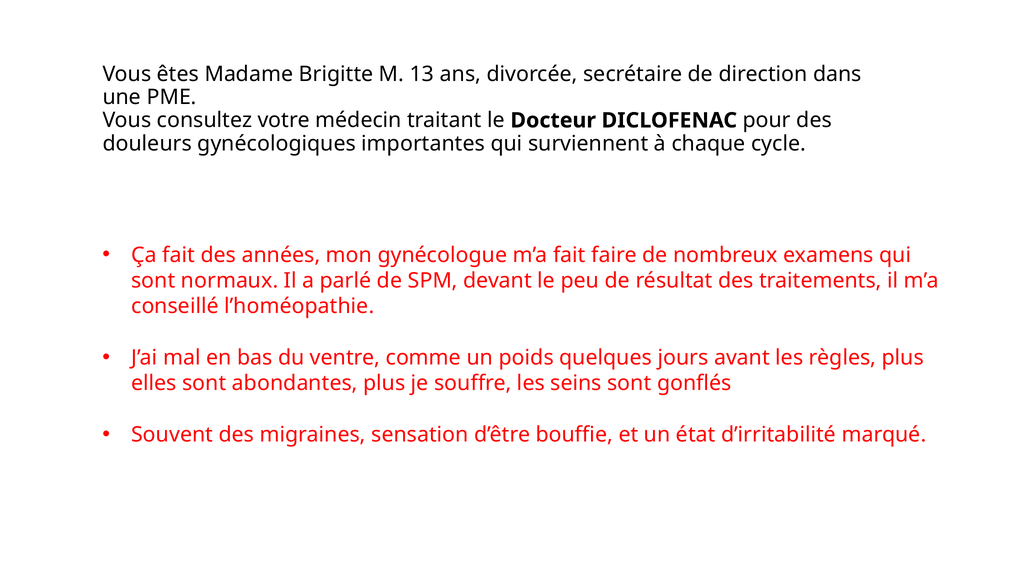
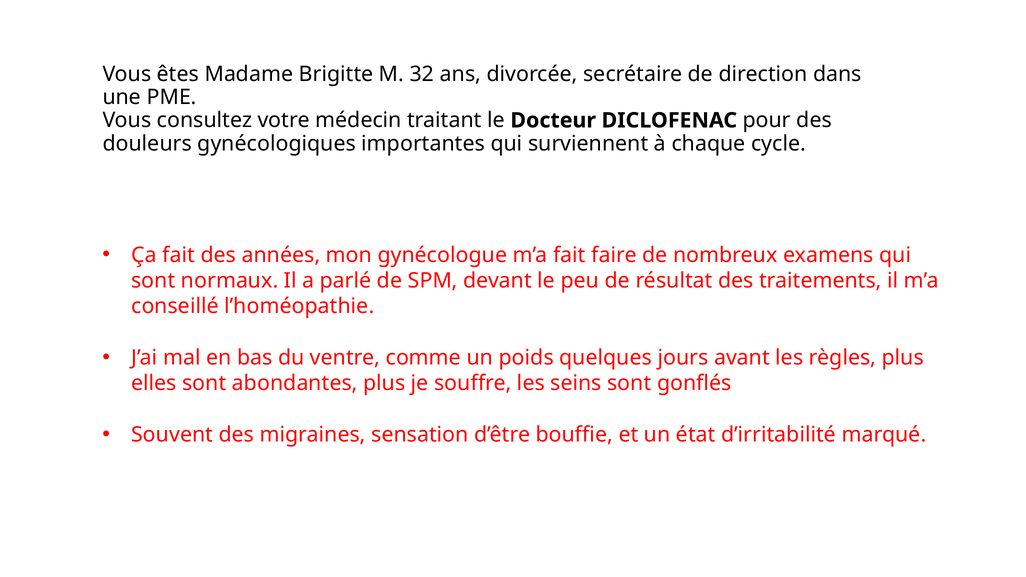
13: 13 -> 32 (422, 74)
